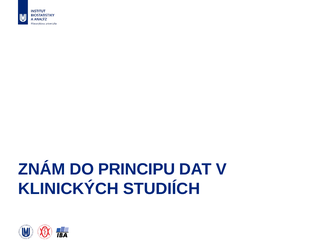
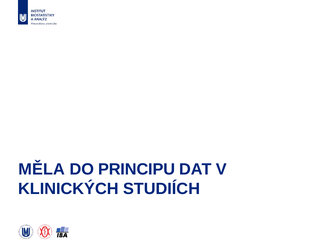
ZNÁM: ZNÁM -> MĚLA (42, 170)
